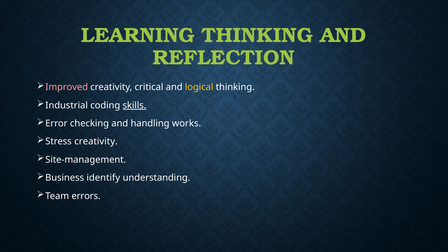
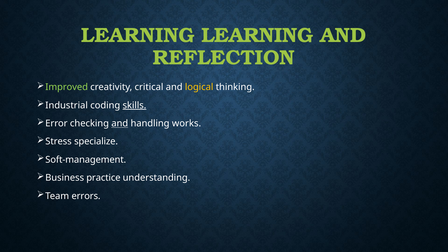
LEARNING THINKING: THINKING -> LEARNING (257, 36)
Improved colour: pink -> light green (67, 87)
and underline: none -> present (120, 123)
Stress creativity: creativity -> specialize (96, 142)
Site-management: Site-management -> Soft-management (86, 160)
identify: identify -> practice (103, 178)
